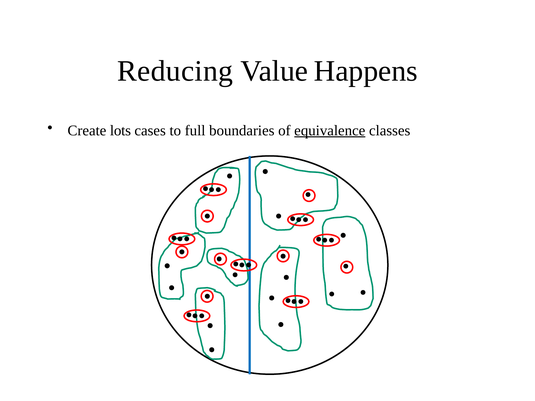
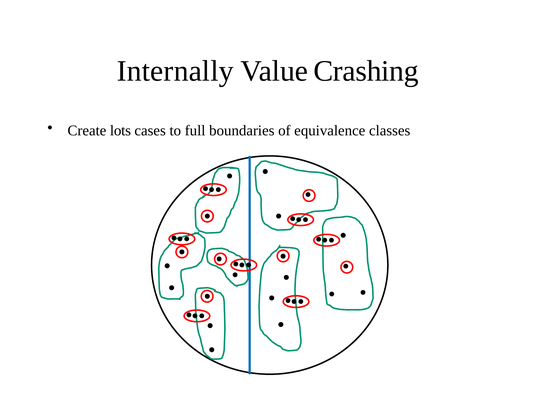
Reducing: Reducing -> Internally (175, 71)
Happens: Happens -> Crashing (366, 71)
equivalence underline: present -> none (330, 131)
